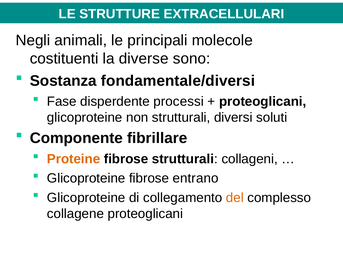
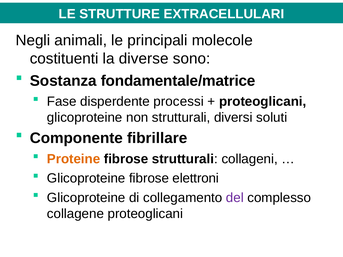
fondamentale/diversi: fondamentale/diversi -> fondamentale/matrice (178, 81)
entrano: entrano -> elettroni (196, 178)
del colour: orange -> purple (235, 198)
